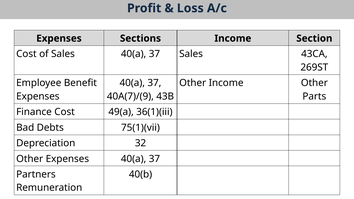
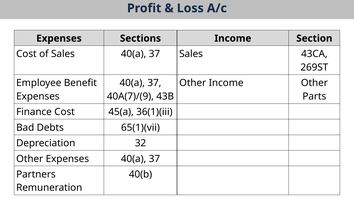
49(a: 49(a -> 45(a (121, 112)
75(1)(vii: 75(1)(vii -> 65(1)(vii (140, 128)
